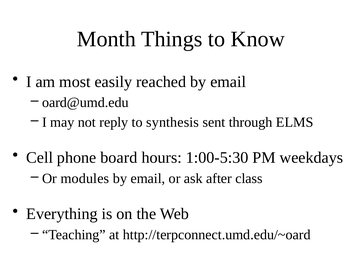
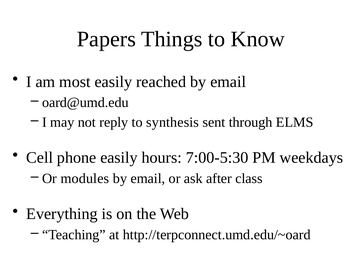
Month: Month -> Papers (106, 39)
phone board: board -> easily (119, 158)
1:00-5:30: 1:00-5:30 -> 7:00-5:30 (217, 158)
